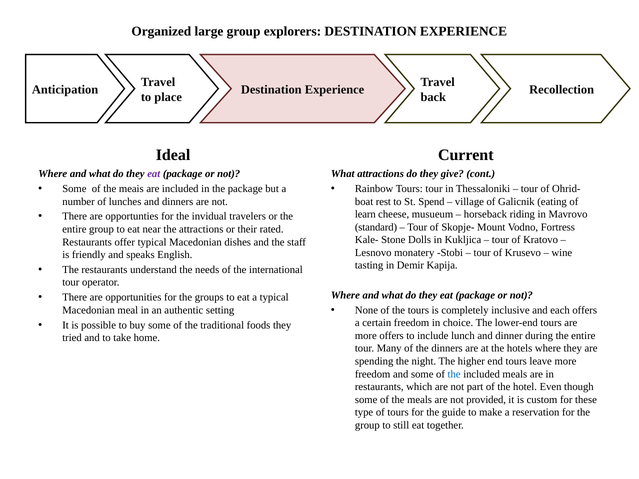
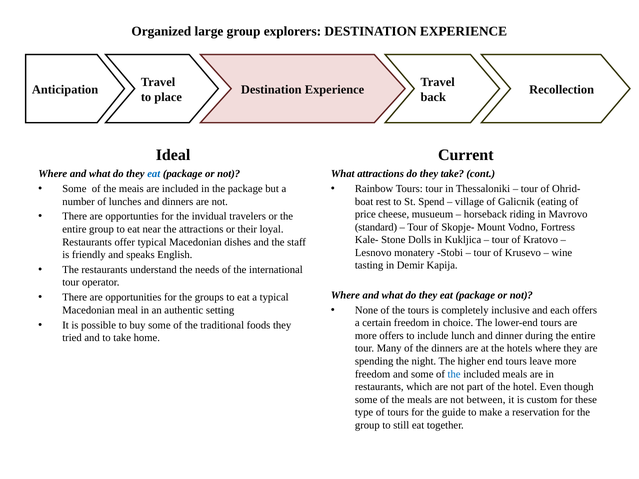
eat colour: purple -> blue (154, 174)
they give: give -> take (452, 174)
learn: learn -> price (365, 214)
rated: rated -> loyal (272, 229)
provided: provided -> between (486, 400)
